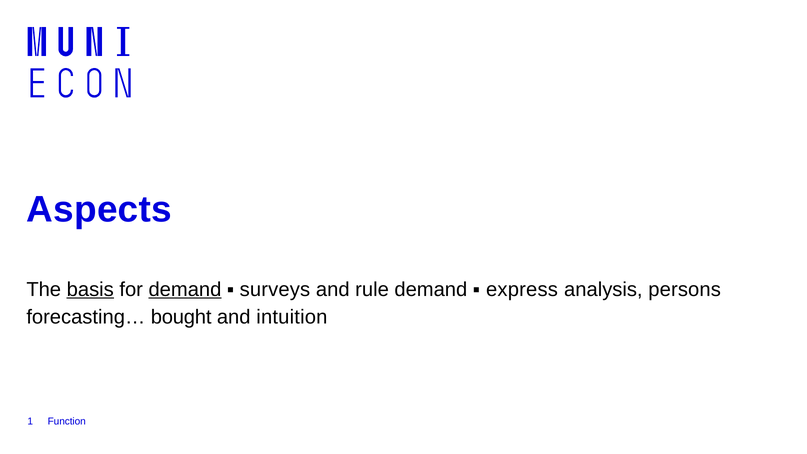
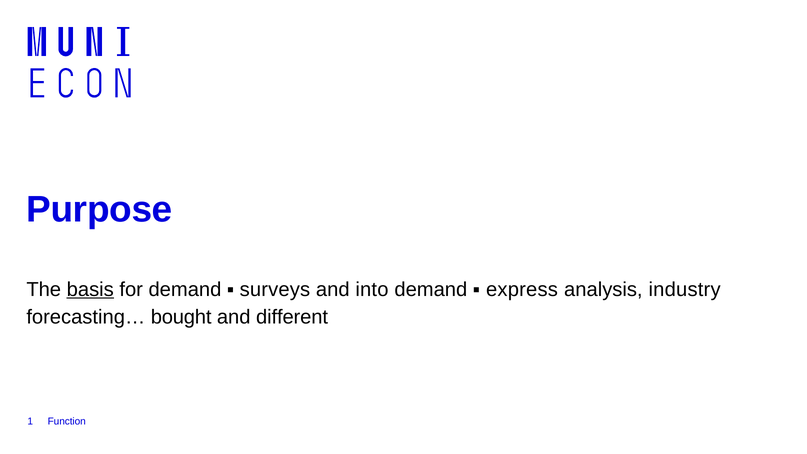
Aspects: Aspects -> Purpose (99, 209)
demand underline: present -> none (185, 289)
rule: rule -> into (372, 289)
persons: persons -> industry (685, 289)
intuition: intuition -> different (292, 317)
